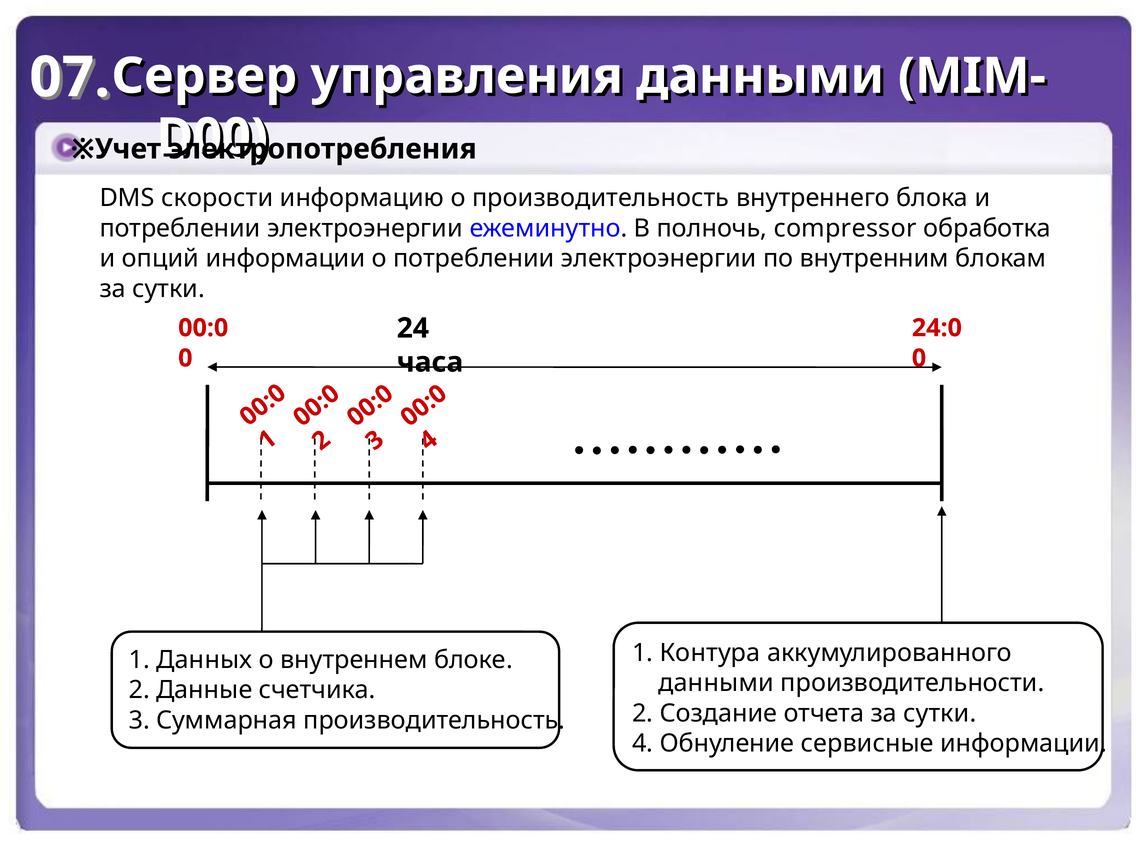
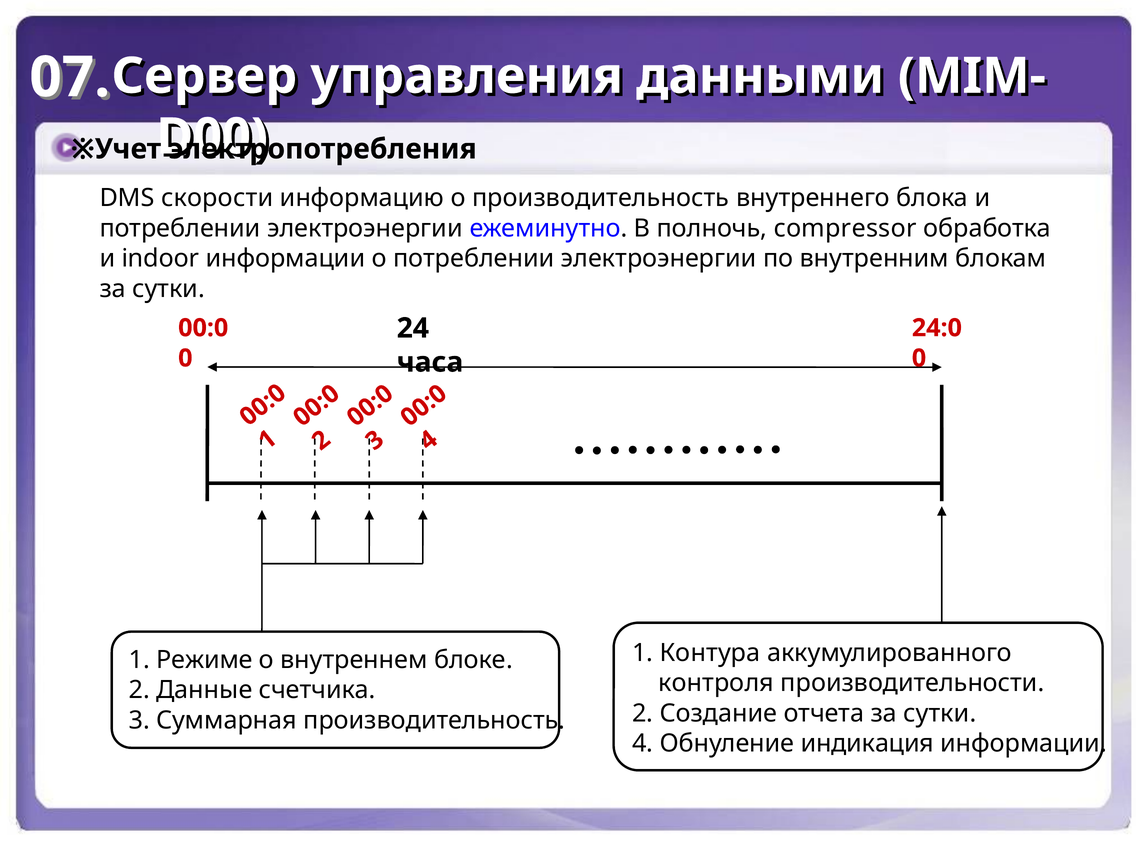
опций: опций -> indoor (160, 259)
Данных: Данных -> Режиме (204, 660)
данными: данными -> контроля (716, 683)
сервисные: сервисные -> индикация (867, 744)
